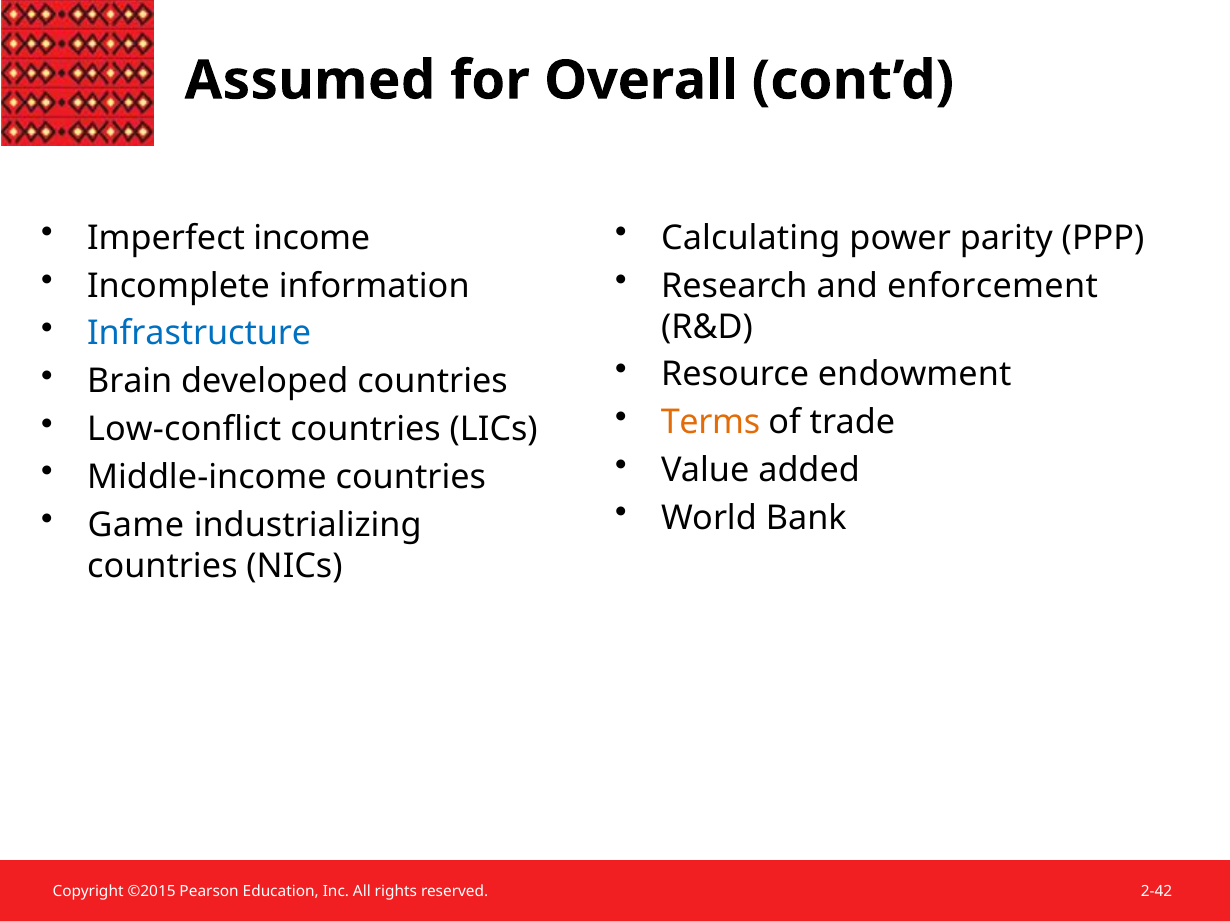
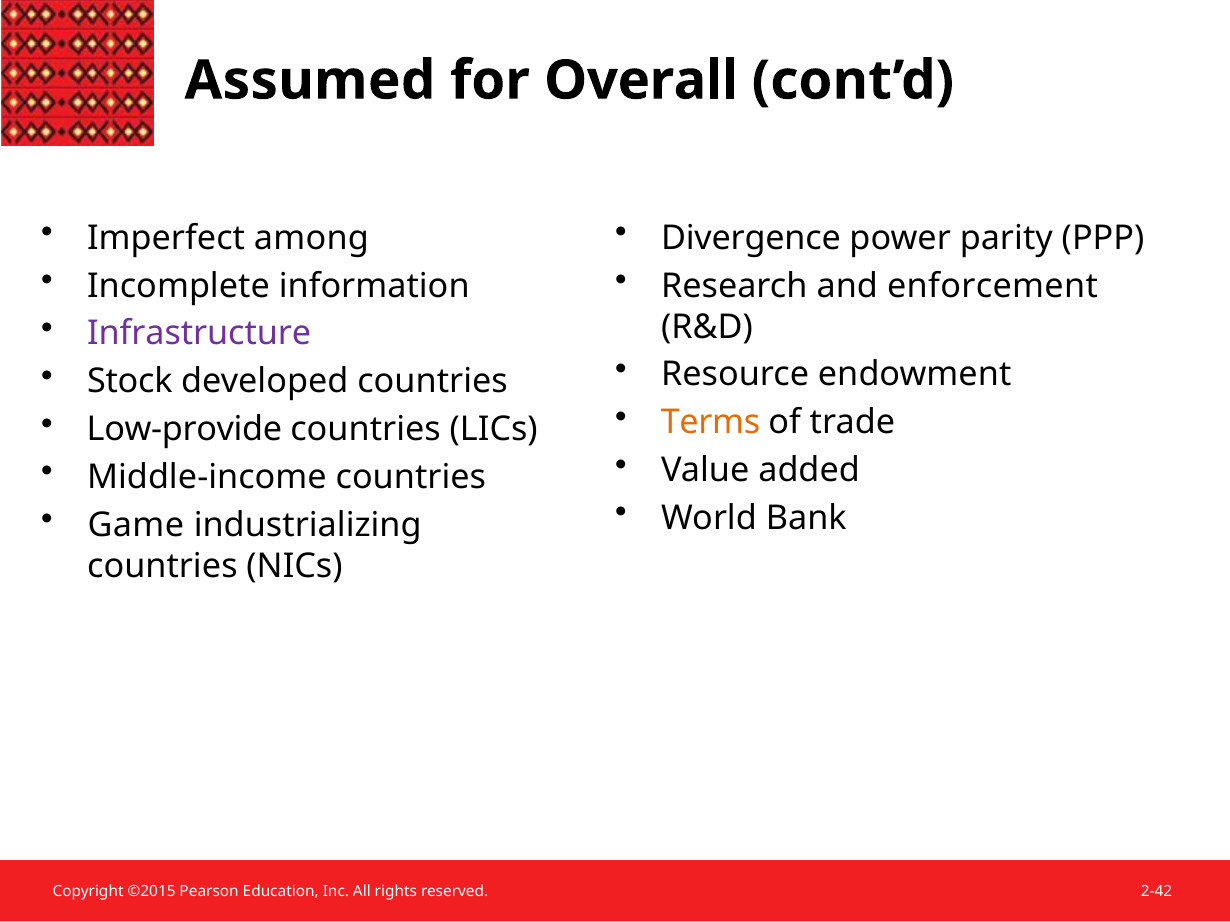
income: income -> among (311, 238)
Calculating: Calculating -> Divergence (751, 238)
Infrastructure colour: blue -> purple (199, 334)
Brain: Brain -> Stock (130, 382)
Low-conflict: Low-conflict -> Low-provide (184, 430)
